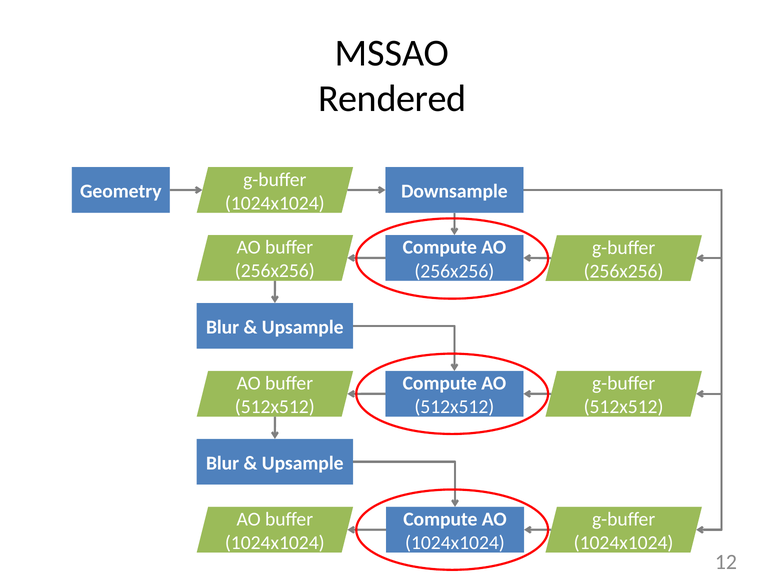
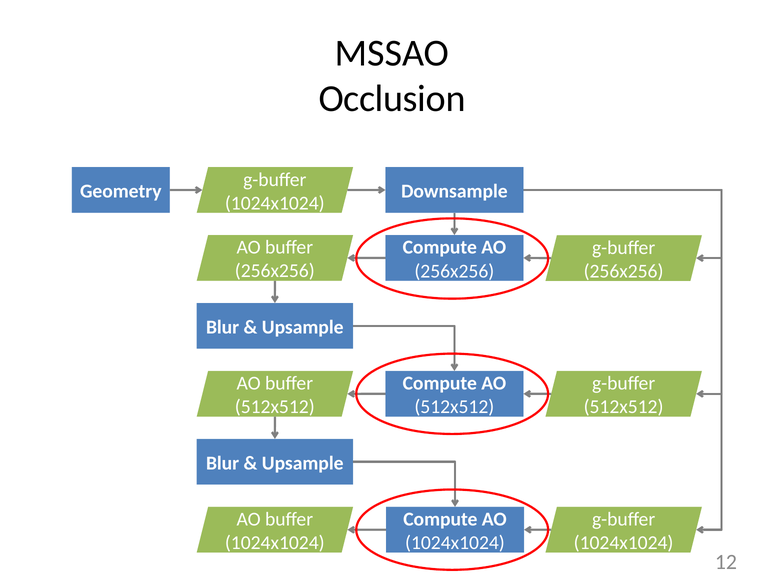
Rendered: Rendered -> Occlusion (392, 99)
